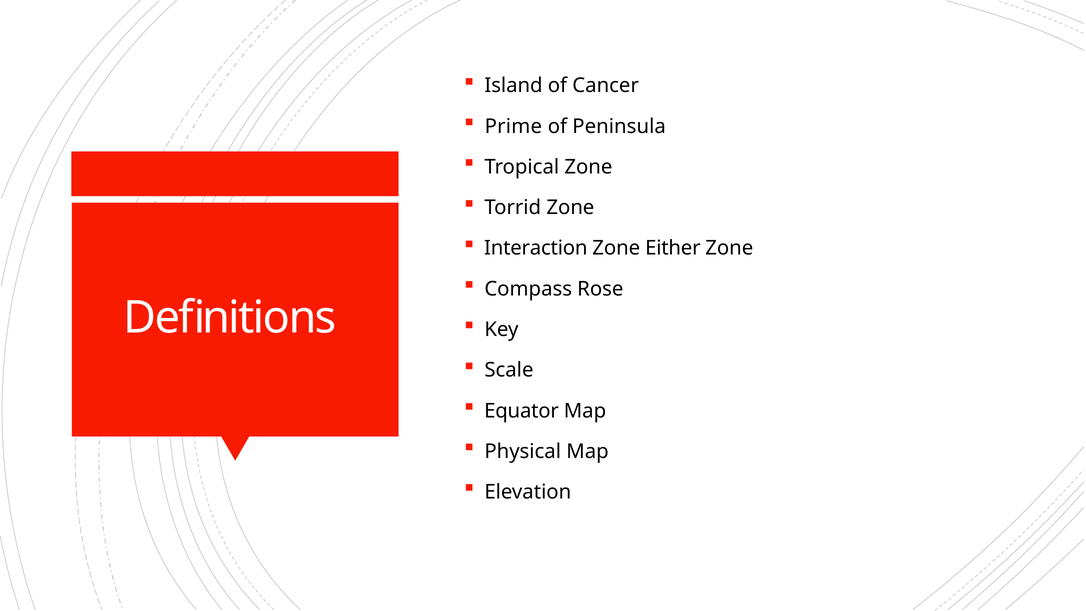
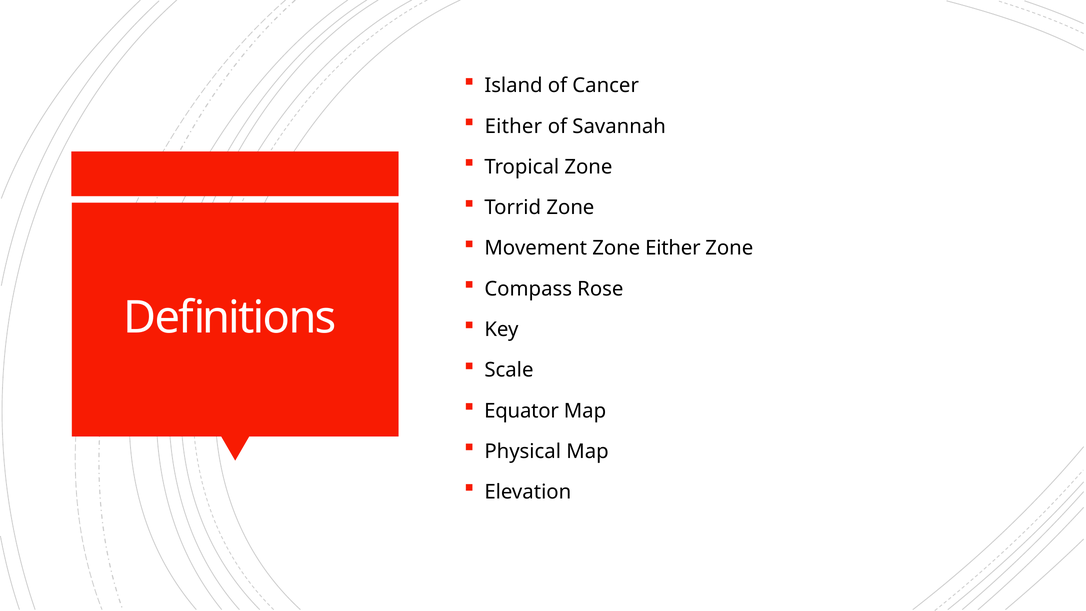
Prime: Prime -> Either (513, 126)
Peninsula: Peninsula -> Savannah (619, 126)
Interaction: Interaction -> Movement (536, 248)
